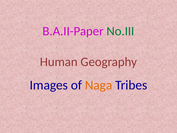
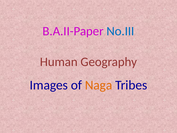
No.III colour: green -> blue (120, 31)
